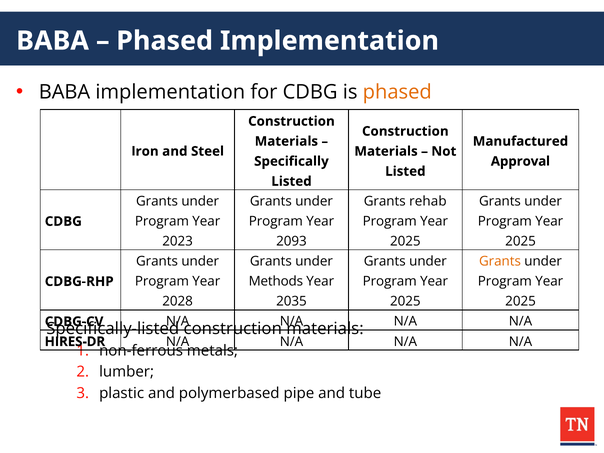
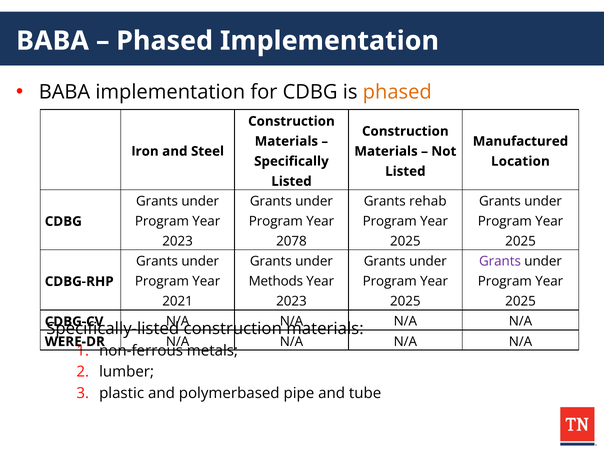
Approval: Approval -> Location (520, 161)
2093: 2093 -> 2078 (291, 241)
Grants colour: orange -> purple (500, 261)
2028: 2028 -> 2021 (178, 302)
2035: 2035 -> 2023 (291, 302)
HIRES-DR: HIRES-DR -> WERE-DR (75, 342)
